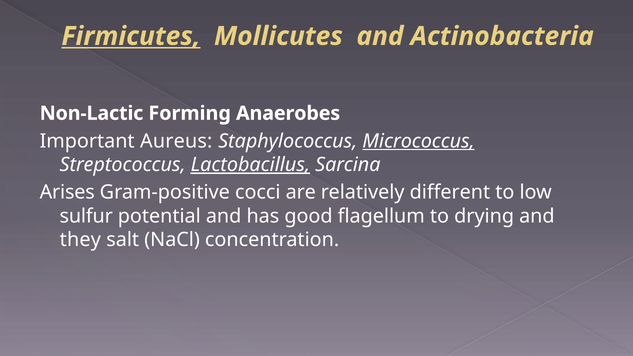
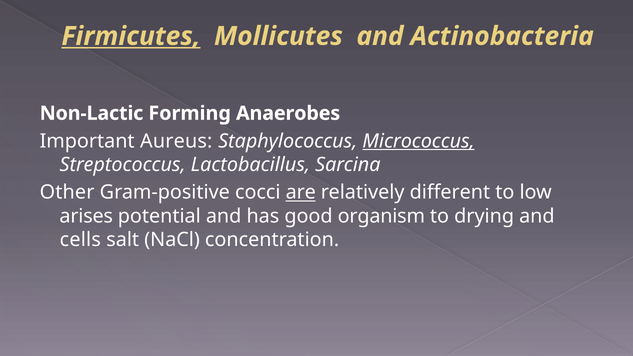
Lactobacillus underline: present -> none (250, 165)
Arises: Arises -> Other (67, 192)
are underline: none -> present (301, 192)
sulfur: sulfur -> arises (86, 216)
flagellum: flagellum -> organism (381, 216)
they: they -> cells (80, 240)
